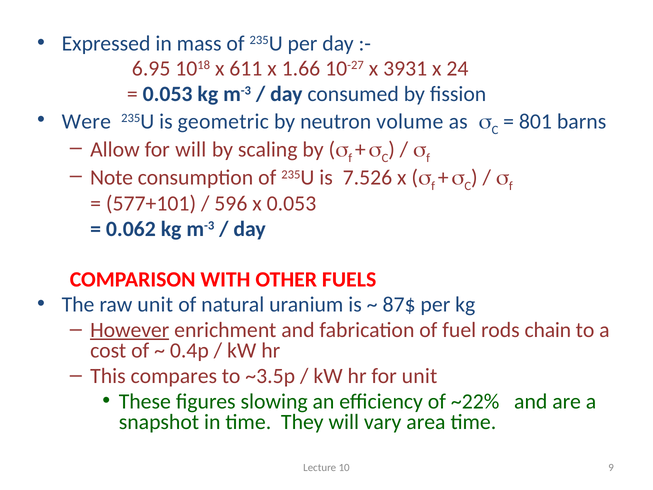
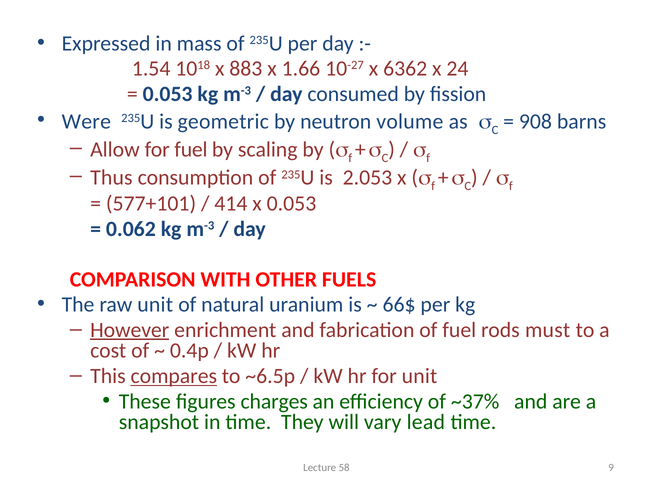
6.95: 6.95 -> 1.54 (151, 69)
611: 611 -> 883 (246, 69)
3931: 3931 -> 6362 (405, 69)
801: 801 -> 908 (535, 121)
for will: will -> fuel (191, 150)
Note: Note -> Thus (111, 178)
7.526: 7.526 -> 2.053 (367, 178)
596: 596 -> 414 (231, 204)
87$: 87$ -> 66$ (399, 304)
chain: chain -> must (548, 330)
compares underline: none -> present (174, 376)
~3.5p: ~3.5p -> ~6.5p (270, 376)
slowing: slowing -> charges (274, 401)
~22%: ~22% -> ~37% (475, 401)
area: area -> lead (426, 422)
10: 10 -> 58 (344, 468)
